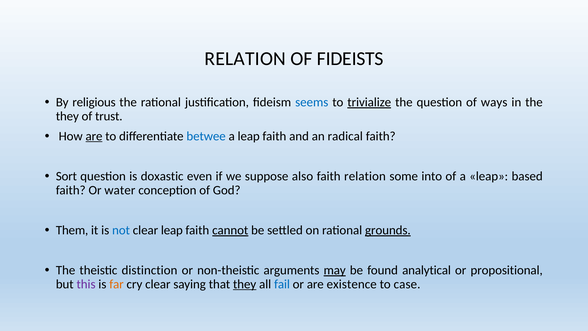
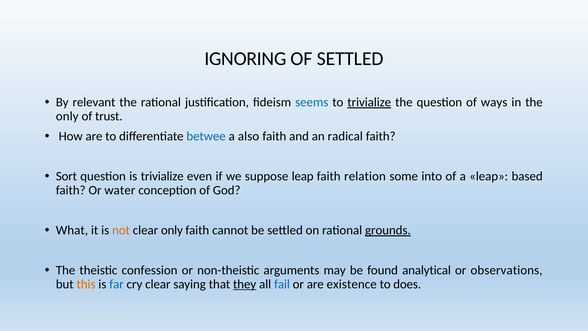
RELATION: RELATION -> IGNORING (245, 58)
OF FIDEISTS: FIDEISTS -> SETTLED (350, 58)
religious: religious -> relevant (94, 102)
they: they -> only (67, 116)
are underline: present -> none (94, 136)
leap: leap -> also (249, 136)
is doxastic: doxastic -> trivialize (162, 176)
suppose also: also -> leap (303, 176)
Them: Them -> What (72, 230)
not colour: blue -> orange (121, 230)
clear leap: leap -> only (172, 230)
cannot underline: present -> none (230, 230)
distinction: distinction -> confession (150, 270)
may underline: present -> none (335, 270)
propositional: propositional -> observations (507, 270)
this colour: purple -> orange (86, 284)
far colour: orange -> blue (116, 284)
case: case -> does (407, 284)
